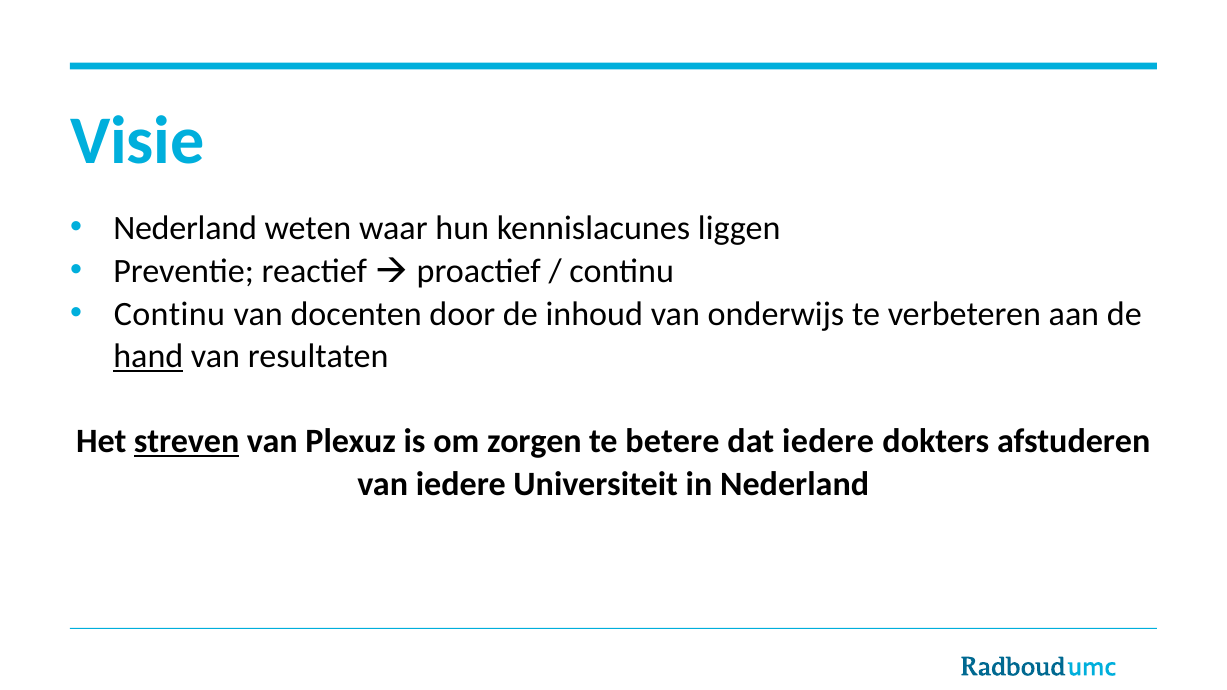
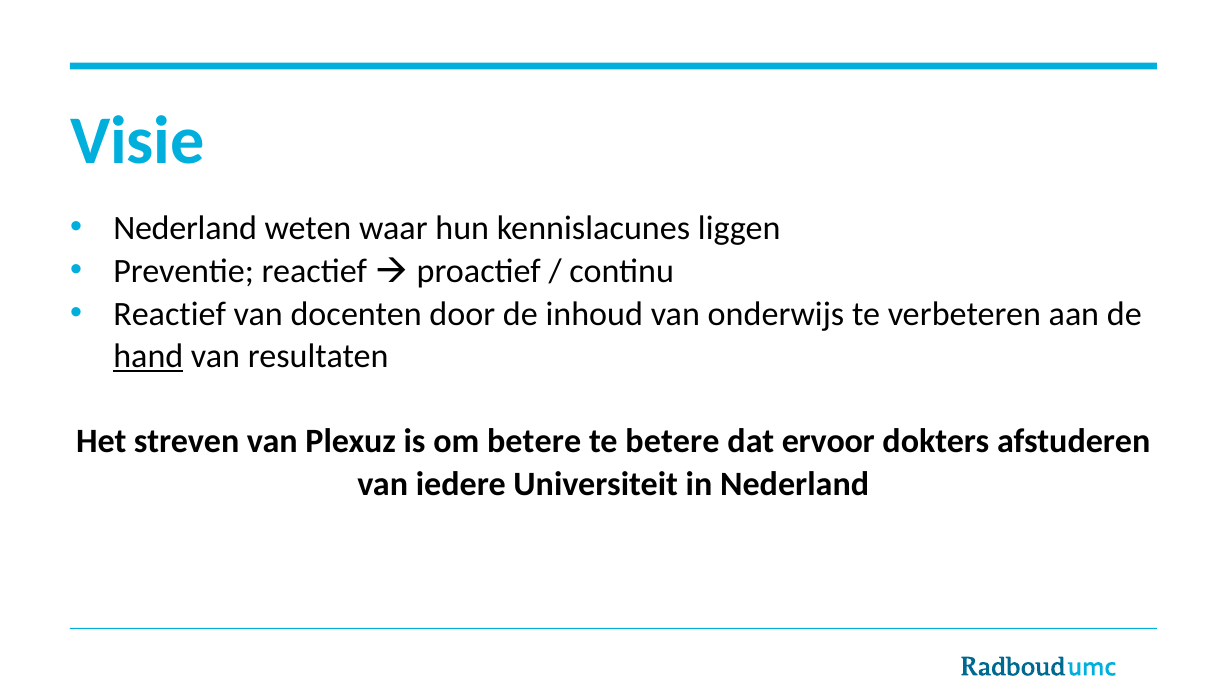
Continu: Continu -> Reactief (170, 314)
streven underline: present -> none (187, 442)
om zorgen: zorgen -> betere (534, 442)
dat iedere: iedere -> ervoor (828, 442)
